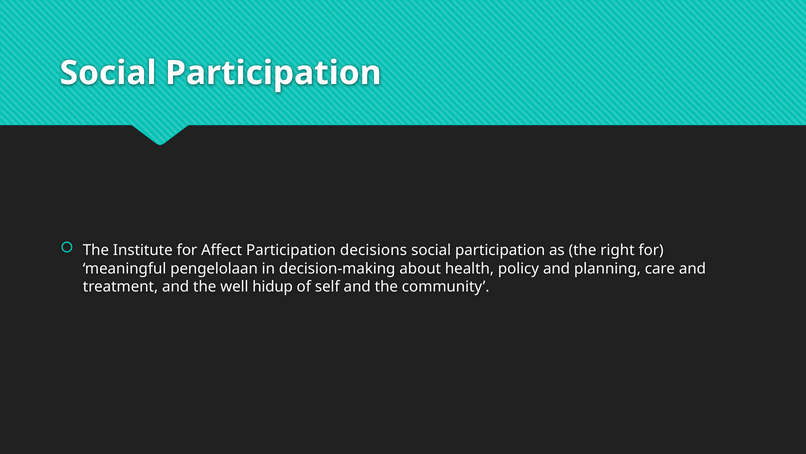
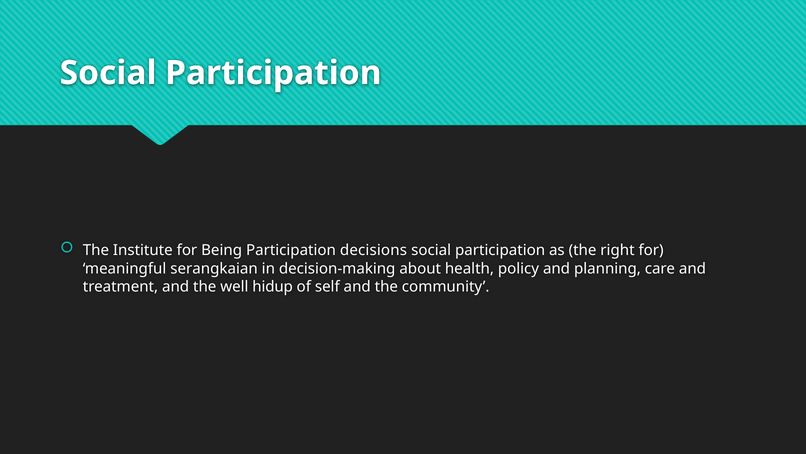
Affect: Affect -> Being (222, 250)
pengelolaan: pengelolaan -> serangkaian (214, 268)
